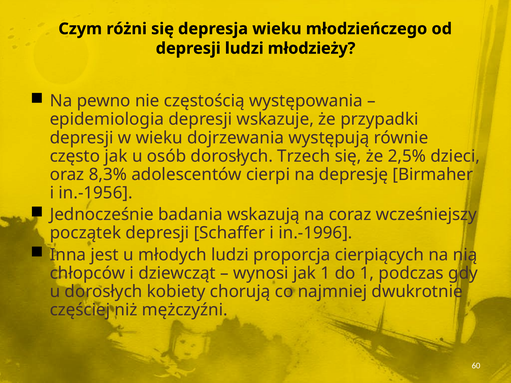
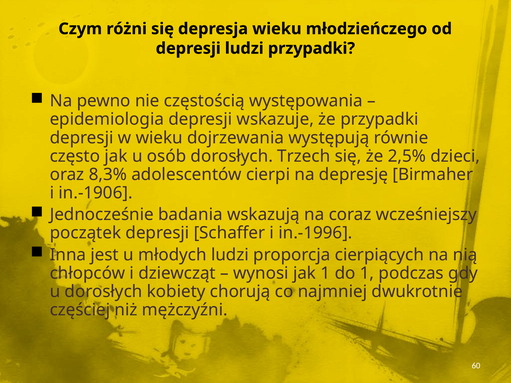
ludzi młodzieży: młodzieży -> przypadki (312, 48)
in.-1956: in.-1956 -> in.-1906 (96, 193)
